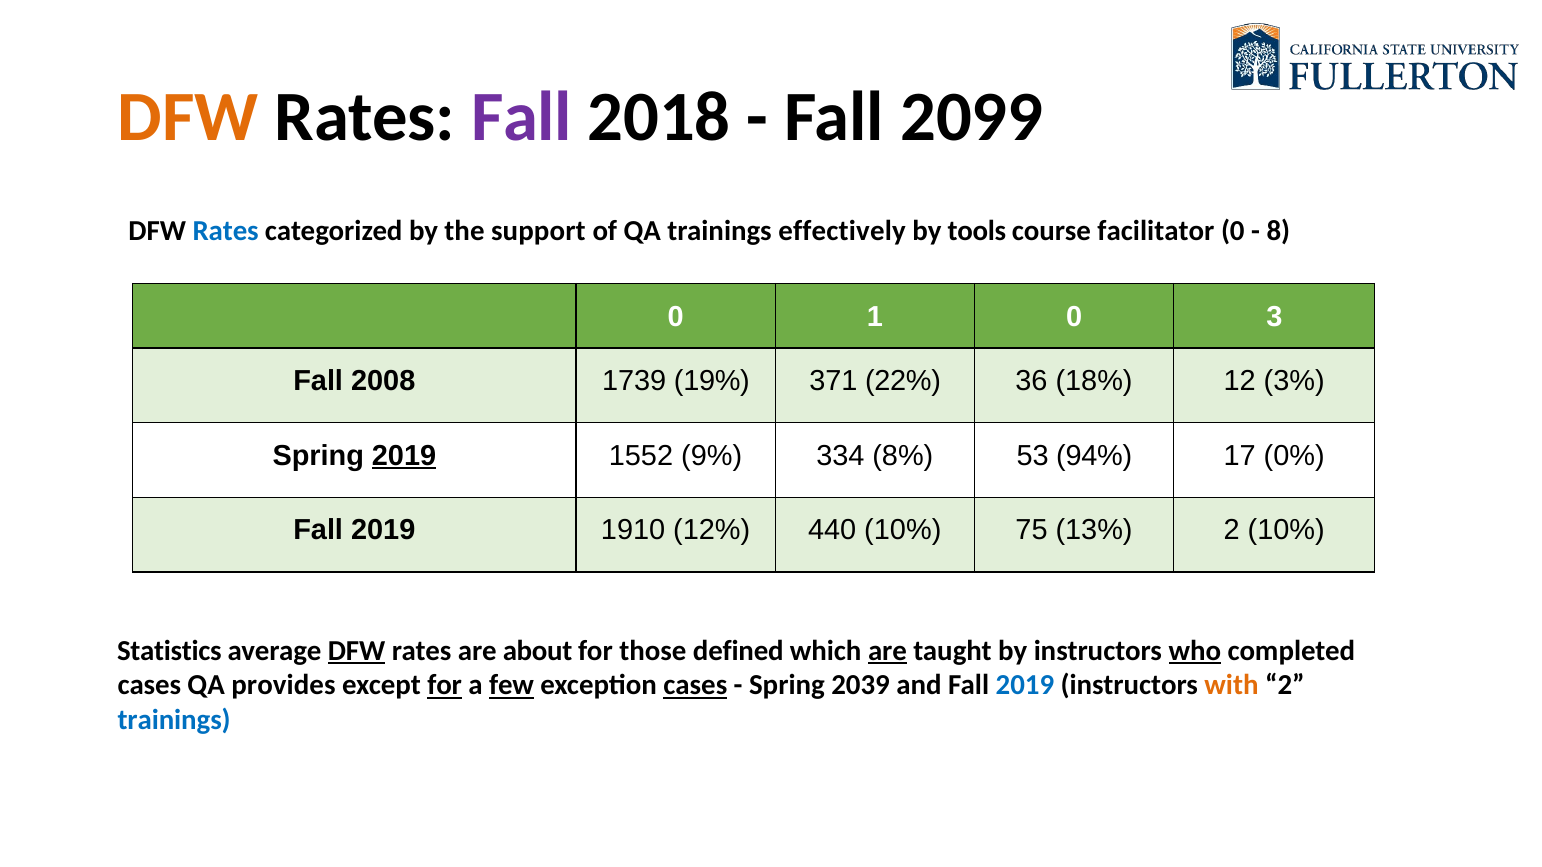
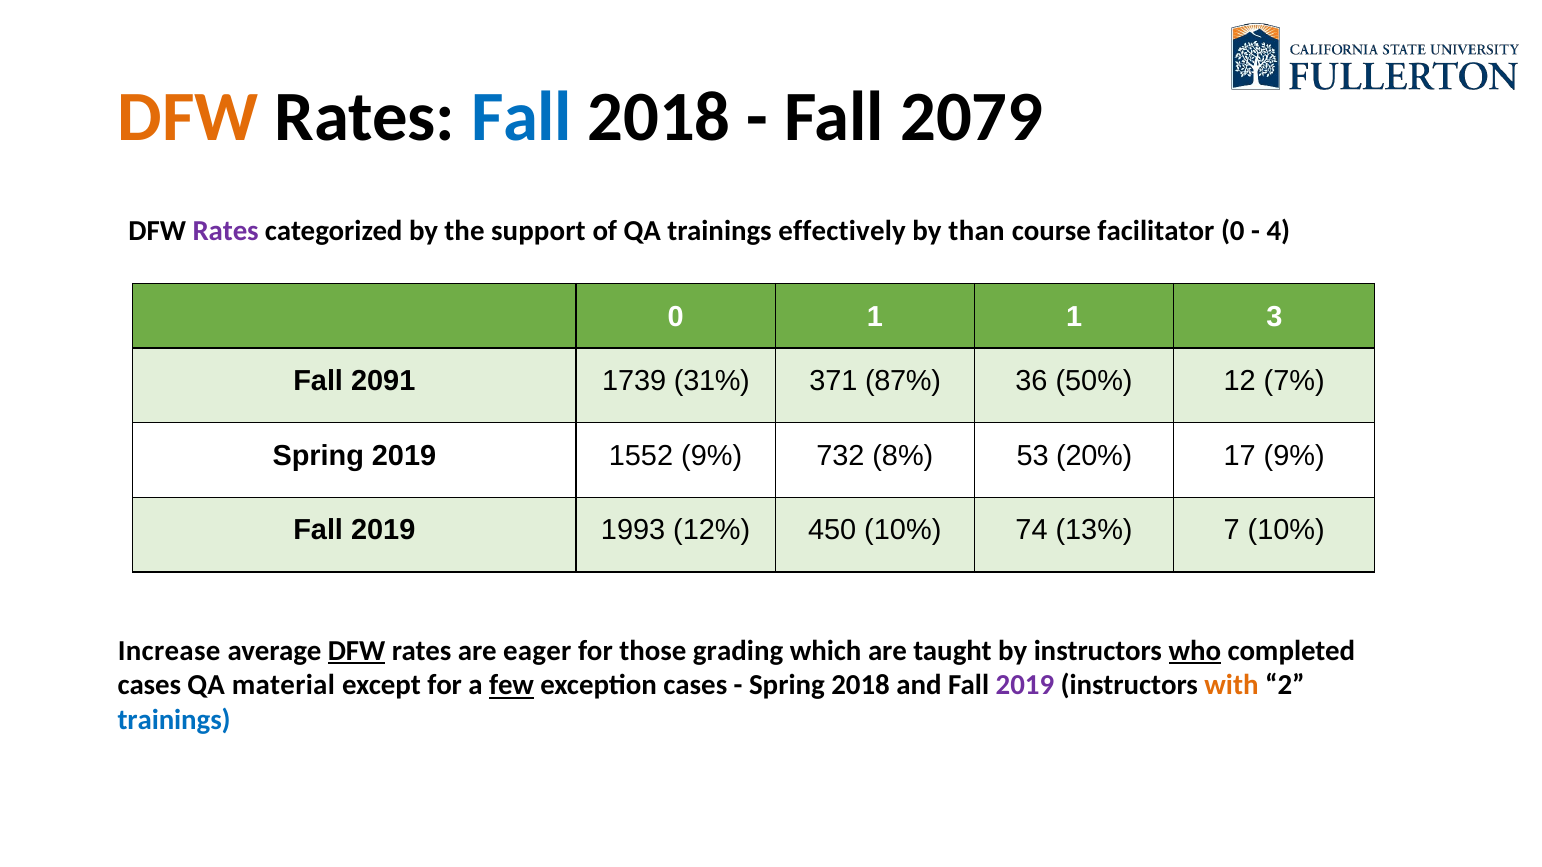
Fall colour: purple -> blue (522, 118)
2099: 2099 -> 2079 (972, 118)
Rates colour: blue -> purple (226, 231)
tools: tools -> than (977, 231)
8: 8 -> 4 (1278, 231)
1 0: 0 -> 1 (1074, 317)
2008: 2008 -> 2091 (383, 381)
19%: 19% -> 31% (712, 381)
22%: 22% -> 87% (903, 381)
18%: 18% -> 50% (1094, 381)
3%: 3% -> 7% (1294, 381)
2019 underline: present -> none (404, 456)
334: 334 -> 732 (840, 456)
94%: 94% -> 20% (1094, 456)
17 0%: 0% -> 9% (1294, 456)
1910: 1910 -> 1993 (633, 531)
440: 440 -> 450 (832, 531)
75: 75 -> 74 (1032, 531)
13% 2: 2 -> 7 (1232, 531)
Statistics: Statistics -> Increase (169, 651)
about: about -> eager (537, 651)
defined: defined -> grading (738, 651)
are underline: present -> none (887, 651)
provides: provides -> material (283, 686)
for underline: present -> none (445, 686)
cases underline: present -> none (695, 686)
Spring 2039: 2039 -> 2018 (861, 686)
2019 colour: blue -> purple (1025, 686)
